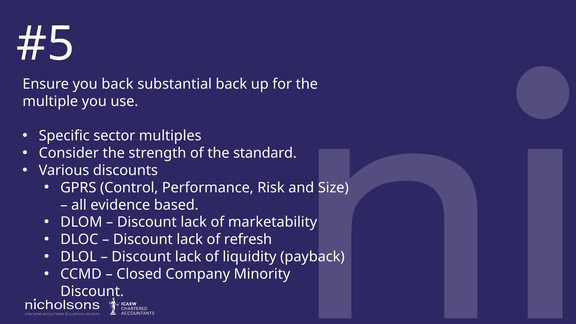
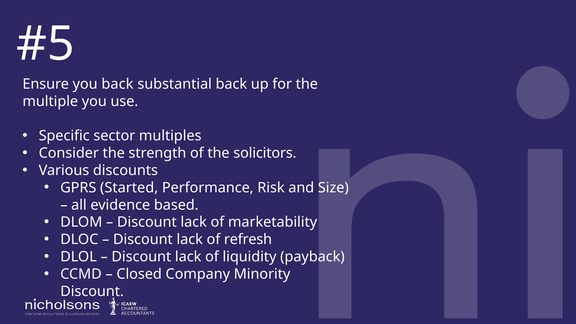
standard: standard -> solicitors (265, 153)
Control: Control -> Started (129, 188)
